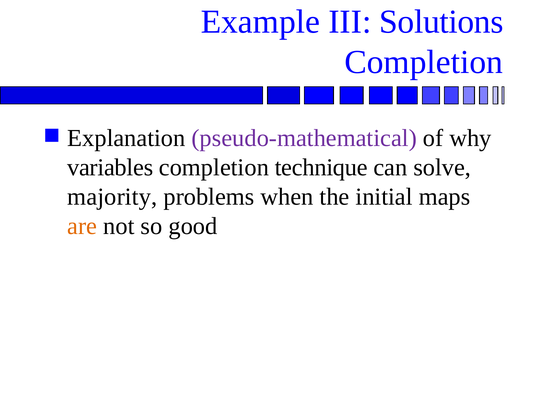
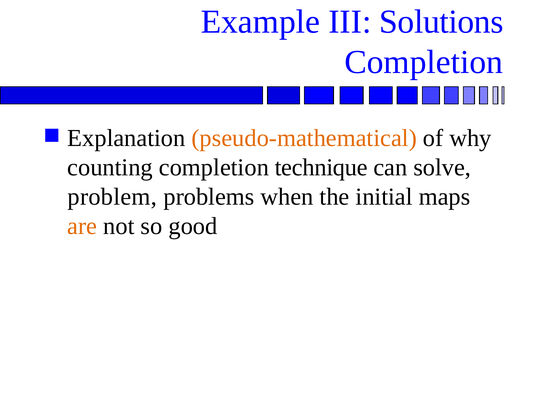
pseudo-mathematical colour: purple -> orange (304, 138)
variables: variables -> counting (110, 168)
majority: majority -> problem (112, 197)
